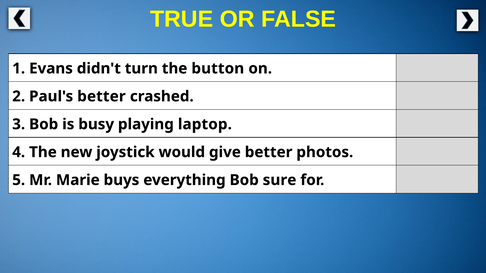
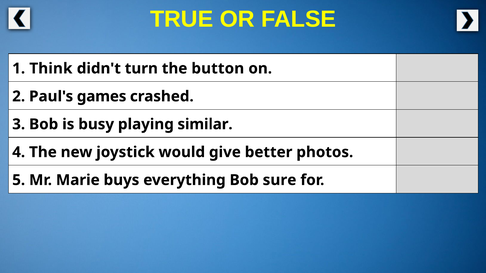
Evans: Evans -> Think (51, 69)
Paul's better: better -> games (102, 96)
laptop: laptop -> similar (205, 124)
